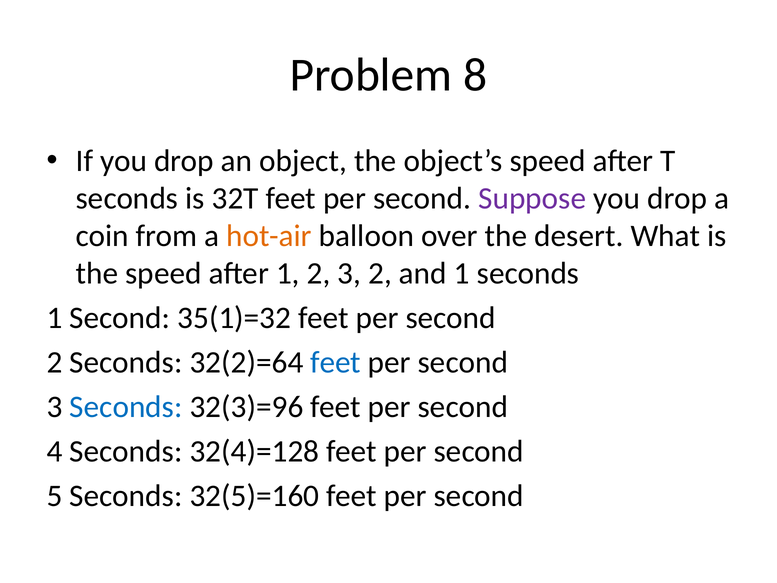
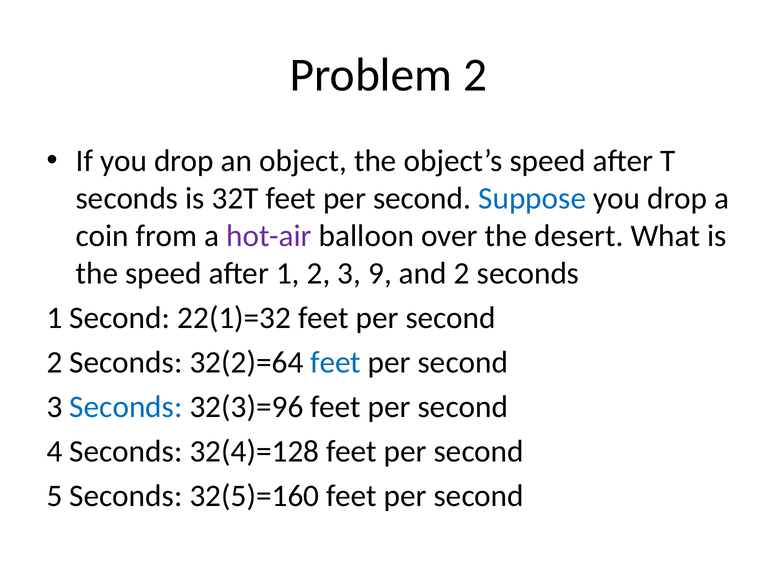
Problem 8: 8 -> 2 (475, 75)
Suppose colour: purple -> blue (532, 198)
hot-air colour: orange -> purple (269, 236)
3 2: 2 -> 9 (380, 274)
and 1: 1 -> 2 (462, 274)
35(1)=32: 35(1)=32 -> 22(1)=32 (234, 318)
